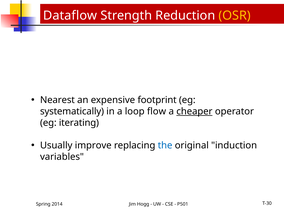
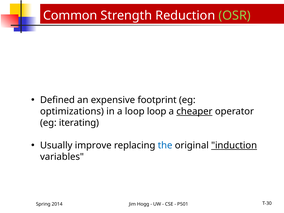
Dataflow: Dataflow -> Common (70, 16)
OSR colour: yellow -> light green (235, 16)
Nearest: Nearest -> Defined (57, 100)
systematically: systematically -> optimizations (72, 111)
loop flow: flow -> loop (157, 111)
induction underline: none -> present (234, 145)
